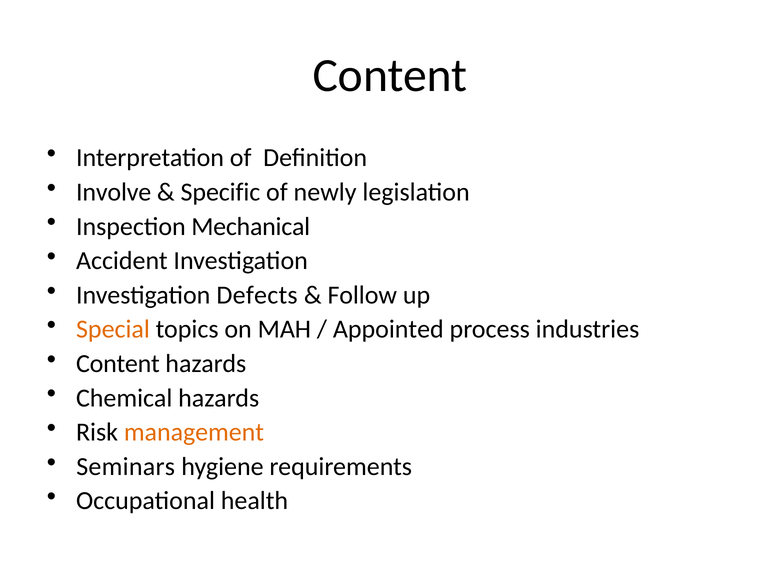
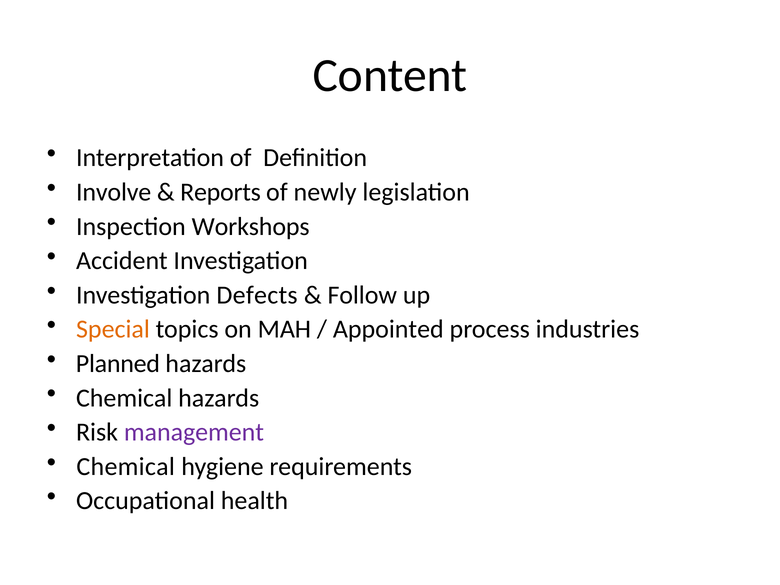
Specific: Specific -> Reports (221, 192)
Mechanical: Mechanical -> Workshops (251, 226)
Content: Content -> Planned (118, 364)
management colour: orange -> purple (194, 432)
Seminars: Seminars -> Chemical (126, 467)
